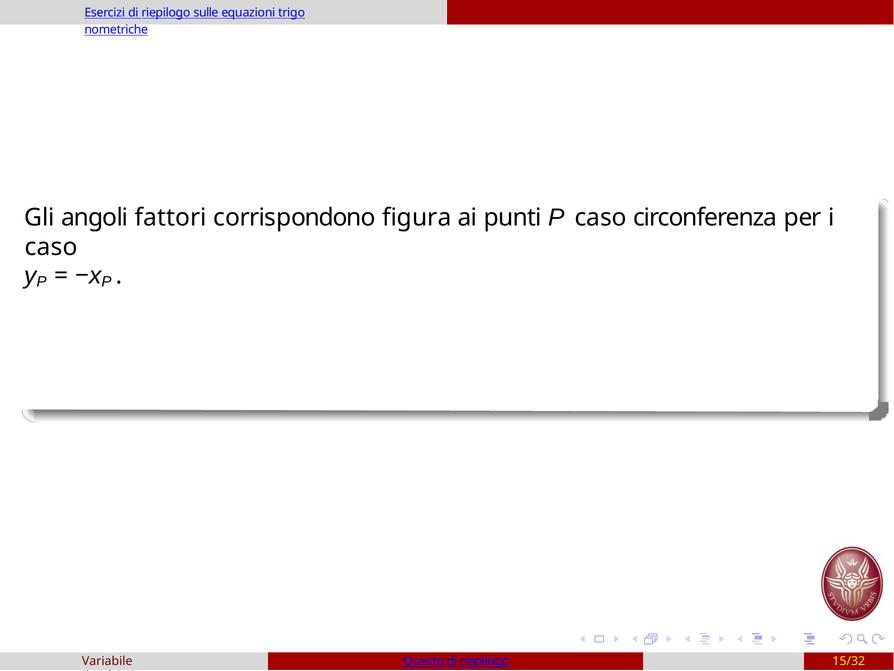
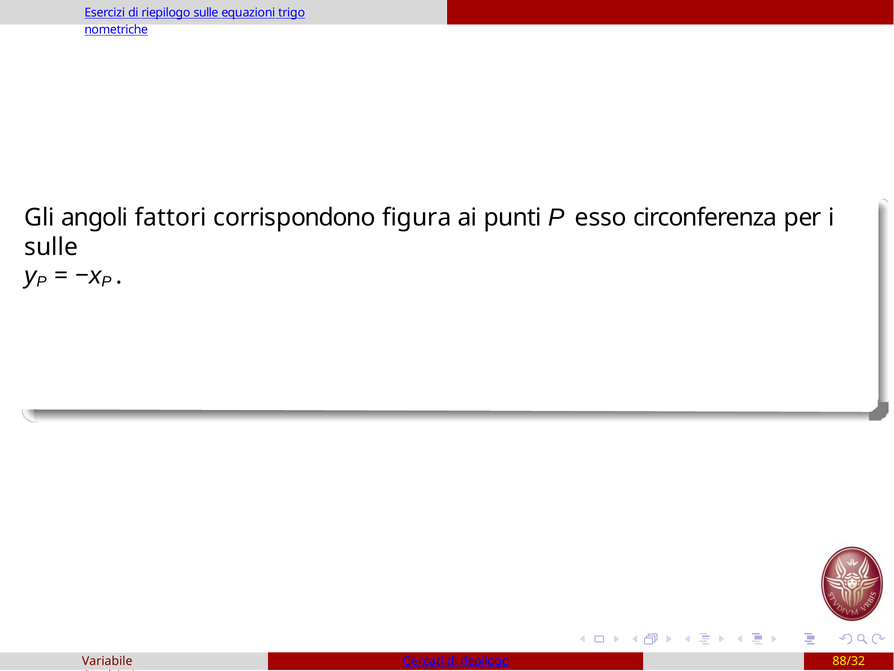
P caso: caso -> esso (601, 217)
caso: caso -> sulle (51, 247)
Questo: Questo -> Cercati (423, 661)
15/32: 15/32 -> 88/32 (849, 661)
